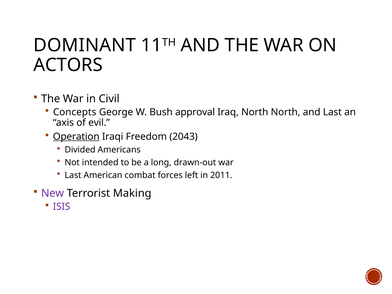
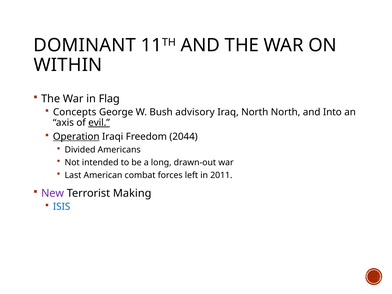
ACTORS: ACTORS -> WITHIN (68, 65)
Civil: Civil -> Flag (109, 99)
approval: approval -> advisory (195, 112)
and Last: Last -> Into (332, 112)
evil underline: none -> present (99, 123)
2043: 2043 -> 2044 (184, 137)
ISIS colour: purple -> blue (62, 207)
